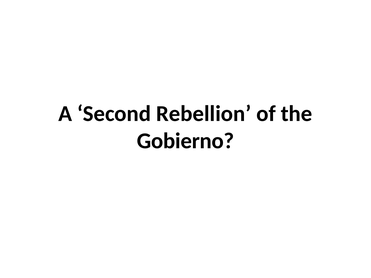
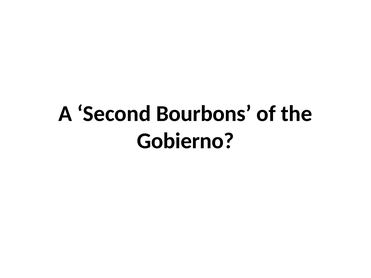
Rebellion: Rebellion -> Bourbons (204, 114)
